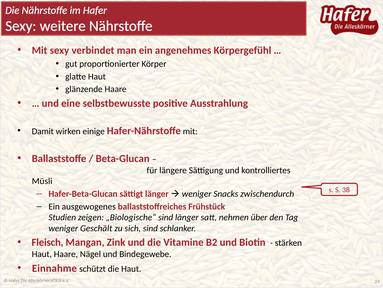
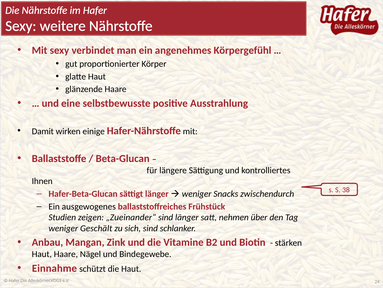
Müsli: Müsli -> Ihnen (42, 181)
„Biologische“: „Biologische“ -> „Zueinander“ (131, 217)
Fleisch: Fleisch -> Anbau (47, 242)
